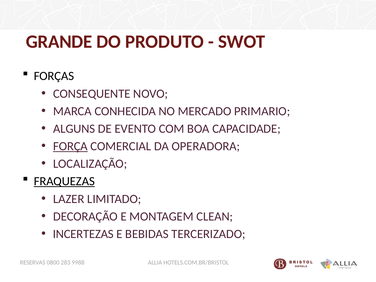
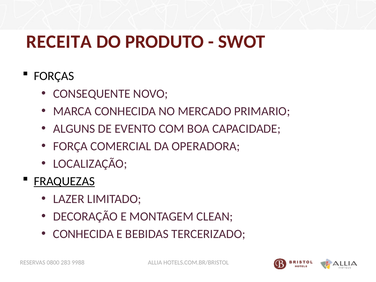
GRANDE: GRANDE -> RECEITA (59, 42)
FORÇA underline: present -> none (70, 146)
INCERTEZAS: INCERTEZAS -> CONHECIDA (83, 234)
